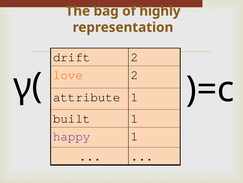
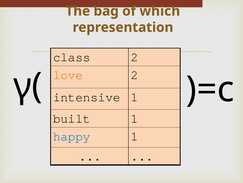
highly: highly -> which (160, 11)
drift: drift -> class (72, 57)
attribute: attribute -> intensive (87, 97)
happy colour: purple -> blue (72, 136)
